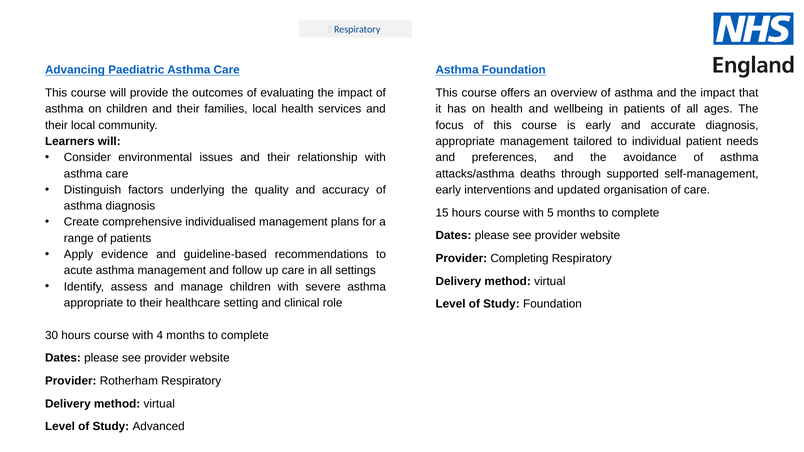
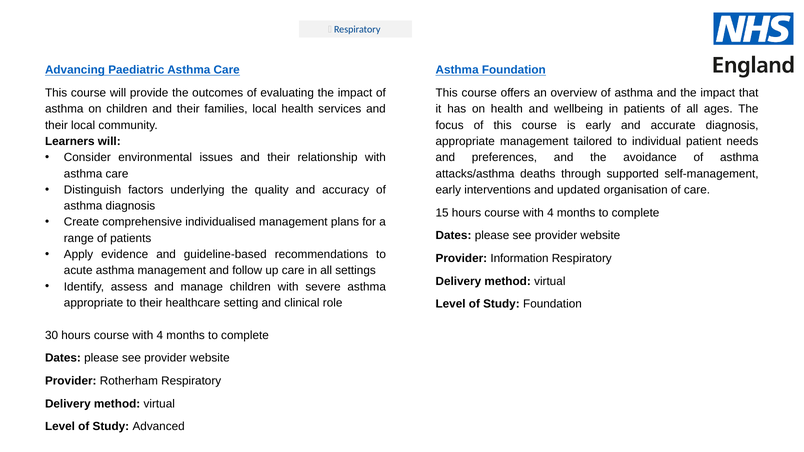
5: 5 -> 4 (550, 213)
Completing: Completing -> Information (519, 258)
